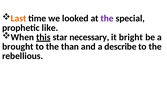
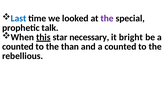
Last colour: orange -> blue (18, 18)
like: like -> talk (50, 28)
brought: brought -> counted (18, 47)
and a describe: describe -> counted (120, 47)
